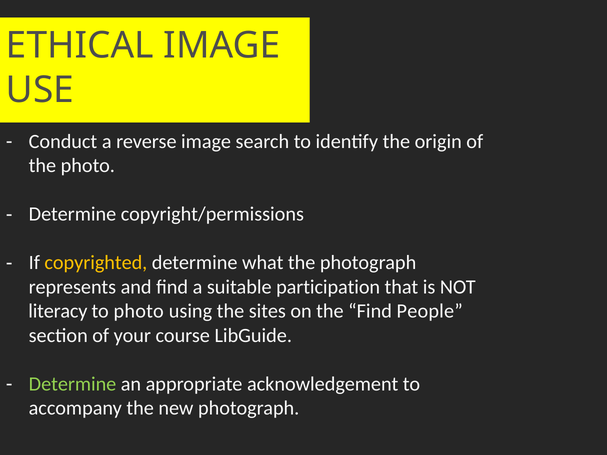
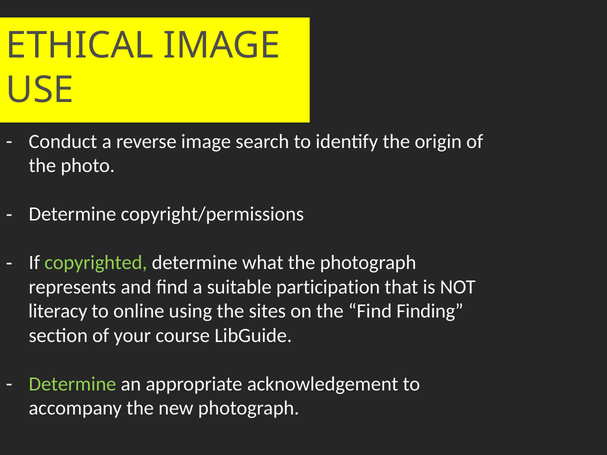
copyrighted colour: yellow -> light green (96, 263)
to photo: photo -> online (139, 311)
People: People -> Finding (430, 311)
